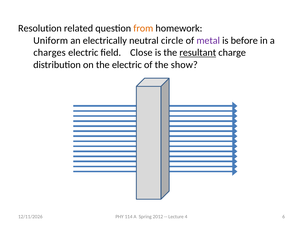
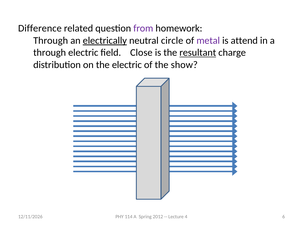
Resolution: Resolution -> Difference (40, 28)
from colour: orange -> purple (143, 28)
Uniform: Uniform -> Through (51, 41)
electrically underline: none -> present (105, 41)
before: before -> attend (244, 41)
charges: charges -> through (50, 53)
